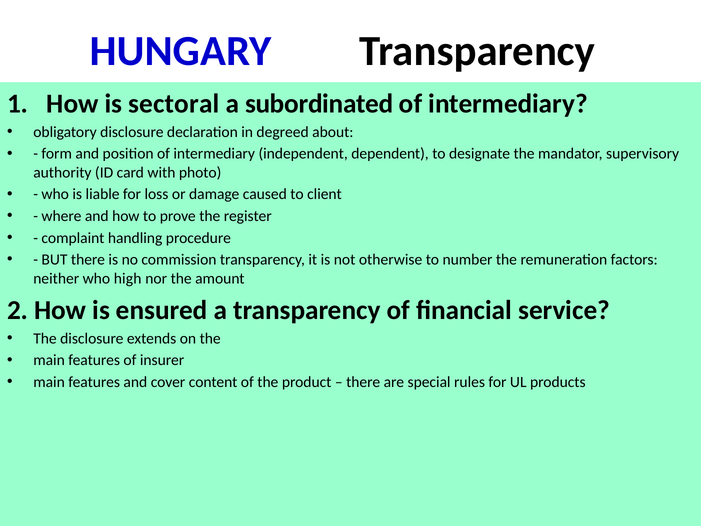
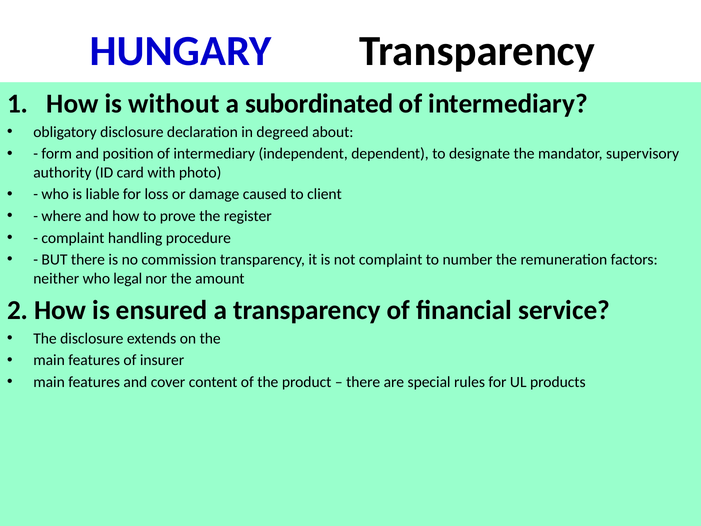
sectoral: sectoral -> without (174, 104)
not otherwise: otherwise -> complaint (391, 260)
high: high -> legal (128, 278)
